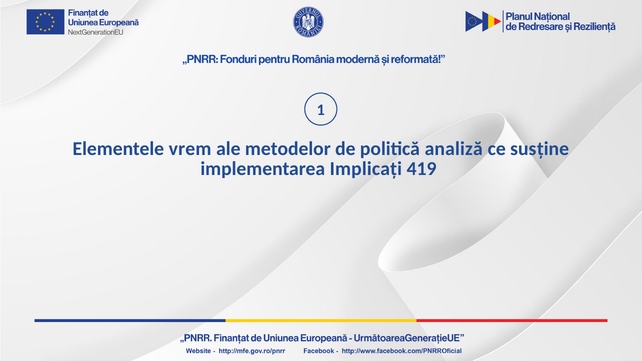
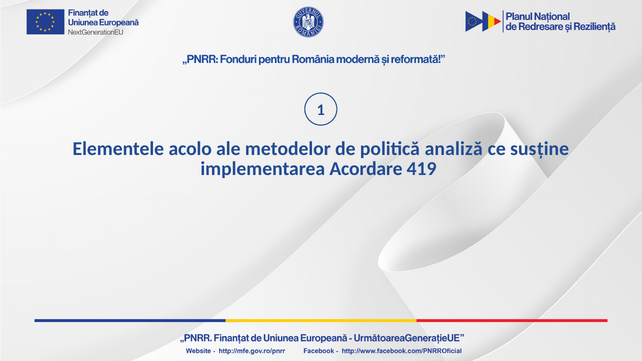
vrem: vrem -> acolo (190, 149)
Implicați: Implicați -> Acordare (366, 169)
